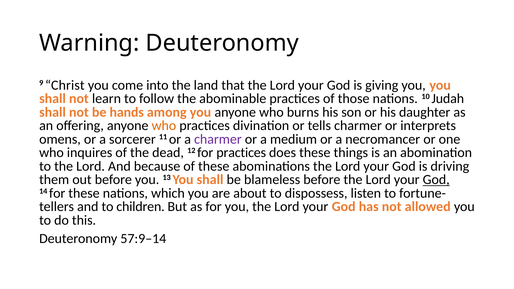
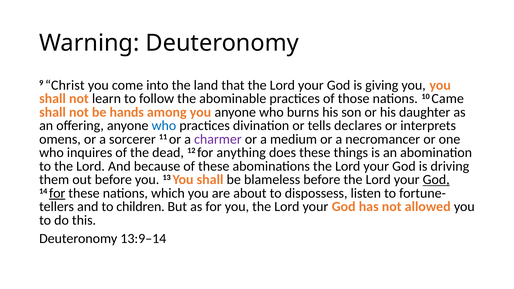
Judah: Judah -> Came (448, 99)
who colour: orange -> blue (164, 126)
tells charmer: charmer -> declares (358, 126)
for practices: practices -> anything (241, 153)
for underline: none -> present (57, 193)
57:9–14: 57:9–14 -> 13:9–14 (143, 239)
